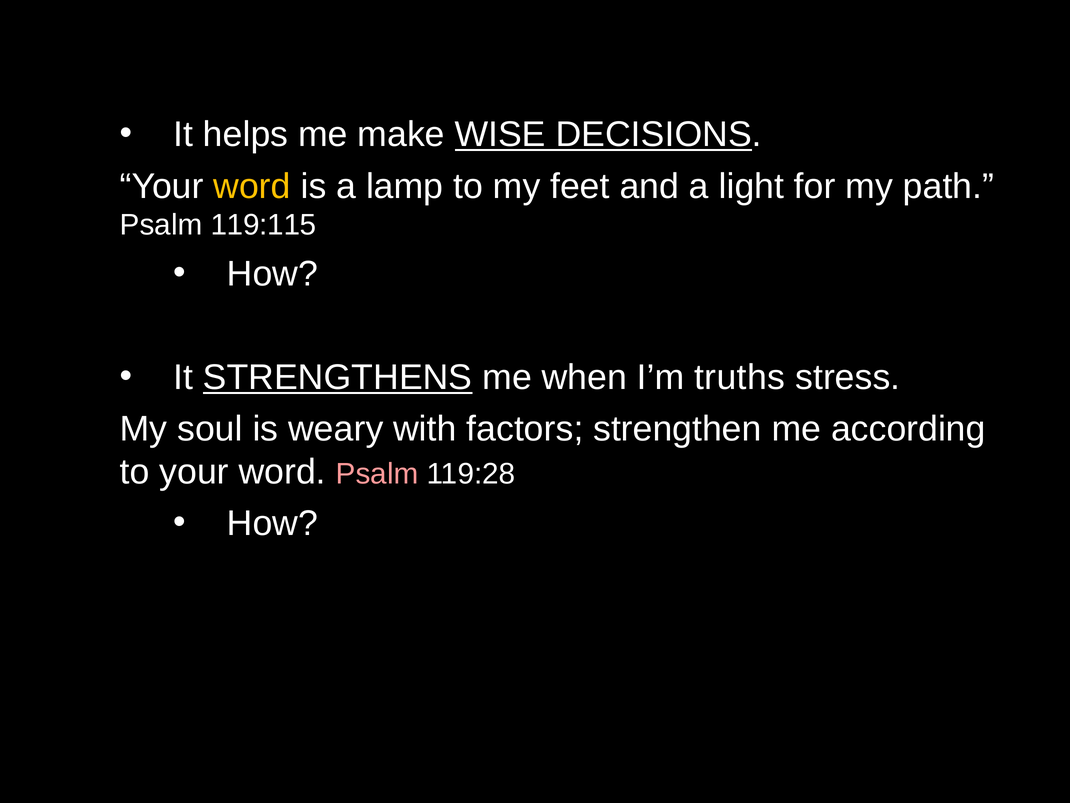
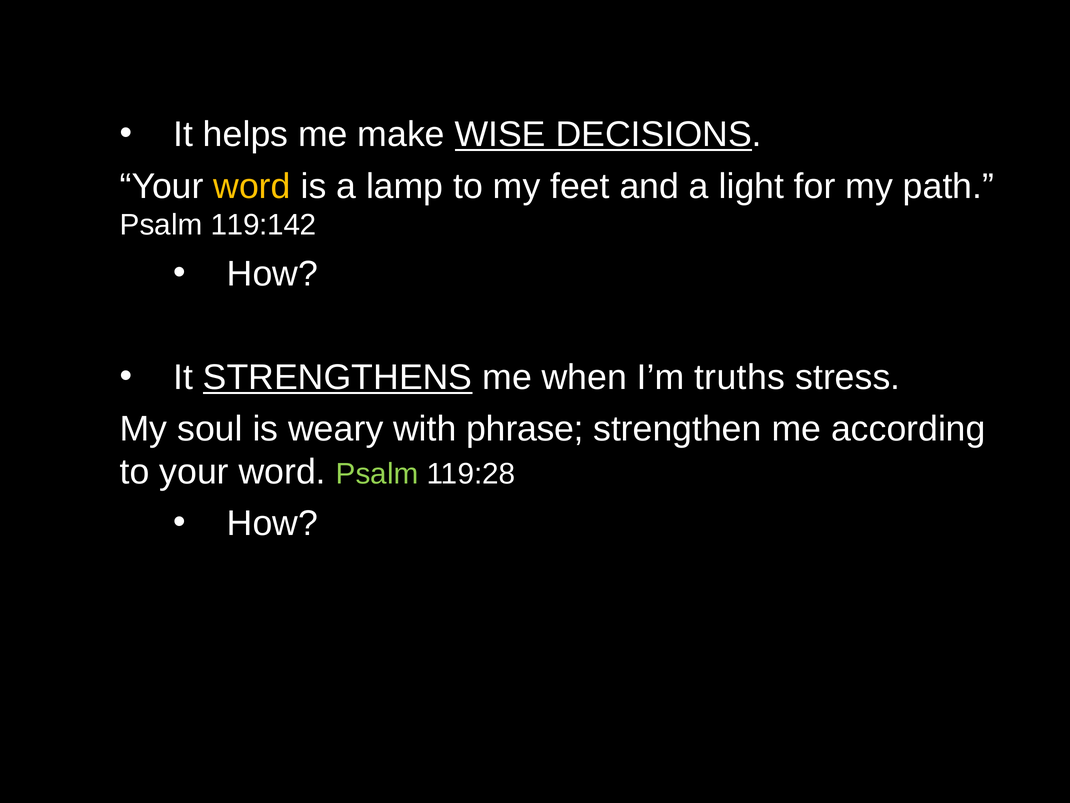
119:115: 119:115 -> 119:142 (264, 225)
factors: factors -> phrase (525, 429)
Psalm colour: pink -> light green (377, 474)
